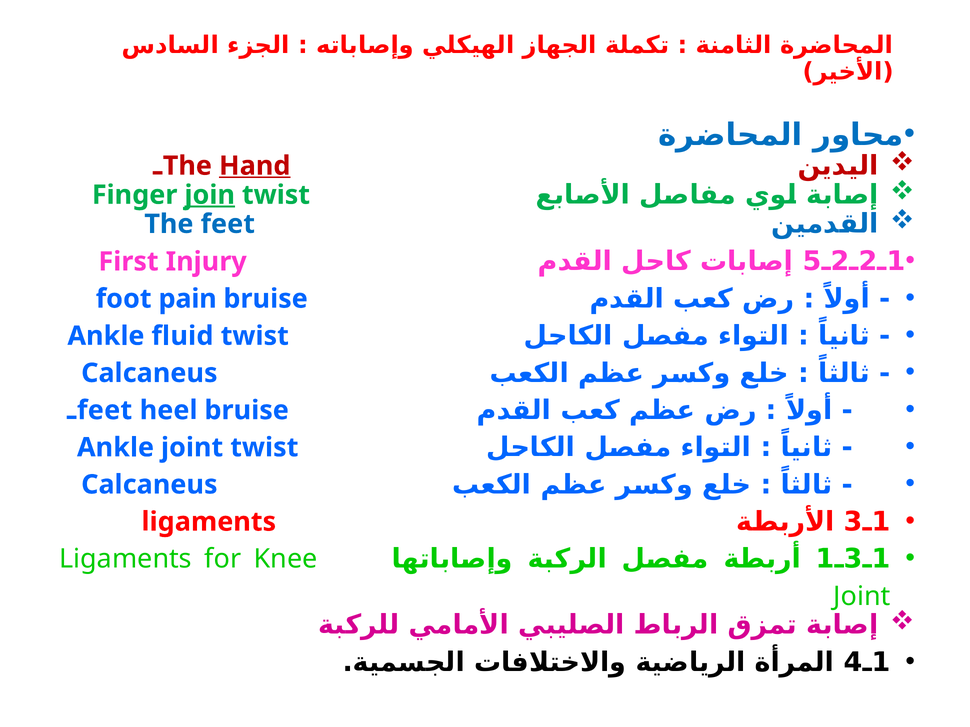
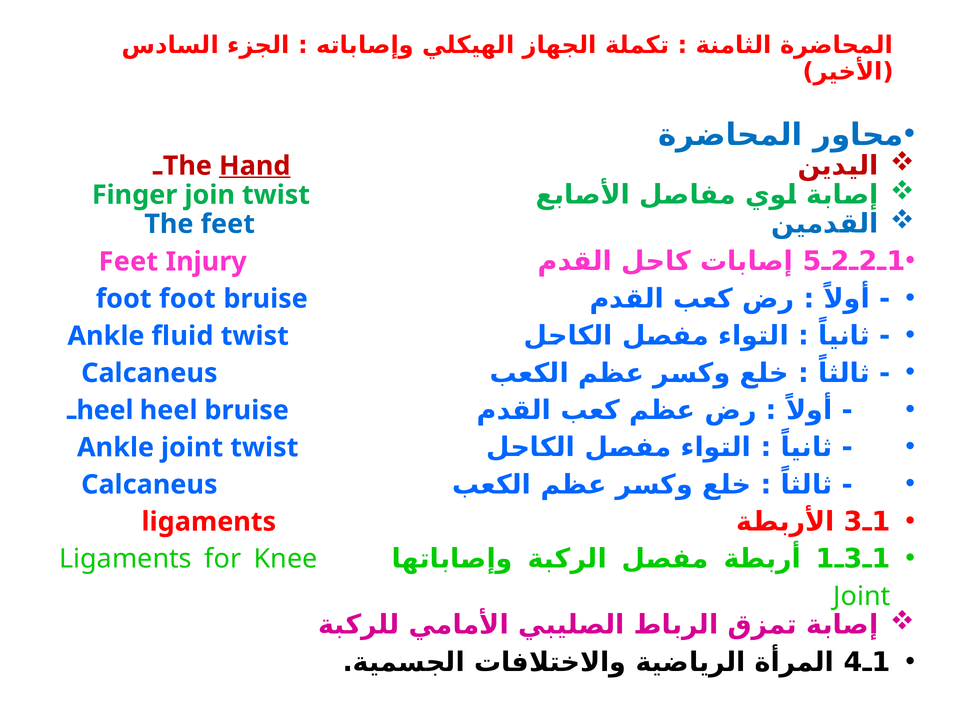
join underline: present -> none (210, 195)
First: First -> Feet (128, 262)
foot pain: pain -> foot (187, 299)
feet: feet -> heel (105, 411)
